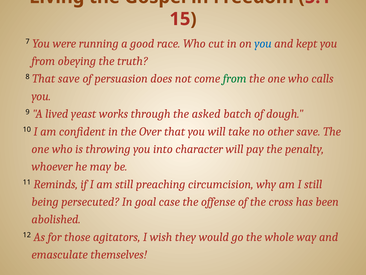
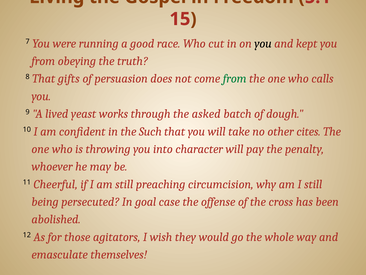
you colour: blue -> black (263, 43)
That save: save -> gifts (69, 79)
Over: Over -> Such (150, 131)
other save: save -> cites (309, 131)
Reminds: Reminds -> Cheerful (56, 184)
